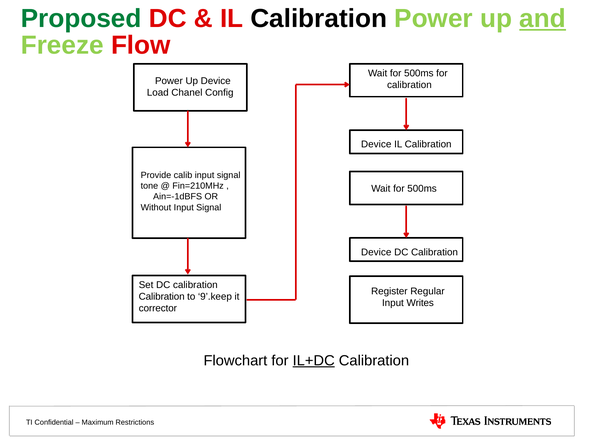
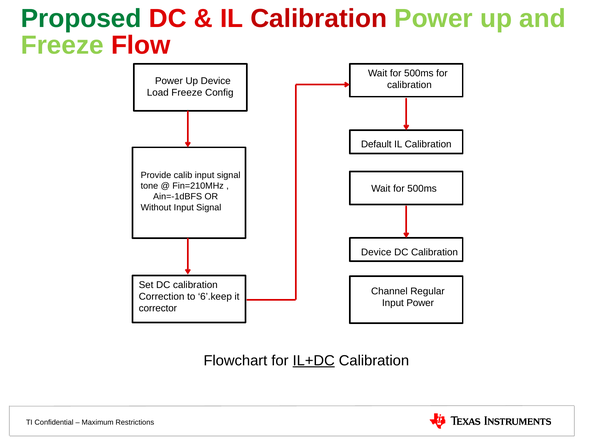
Calibration colour: black -> red (319, 19)
and underline: present -> none (543, 19)
Load Chanel: Chanel -> Freeze (187, 93)
Device: Device -> Default (376, 145)
Register: Register -> Channel (389, 292)
Calibration: Calibration -> Correction (162, 297)
9’.keep: 9’.keep -> 6’.keep (215, 297)
Input Writes: Writes -> Power (420, 304)
